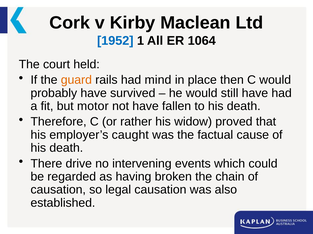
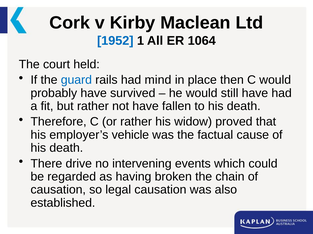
guard colour: orange -> blue (76, 80)
but motor: motor -> rather (93, 106)
caught: caught -> vehicle (130, 135)
